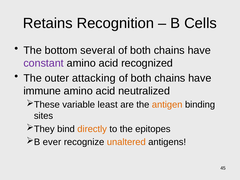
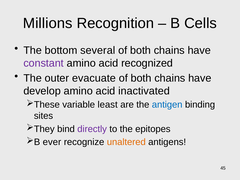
Retains: Retains -> Millions (48, 23)
attacking: attacking -> evacuate (94, 78)
immune: immune -> develop (42, 91)
neutralized: neutralized -> inactivated (144, 91)
antigen colour: orange -> blue (167, 105)
directly colour: orange -> purple (92, 129)
